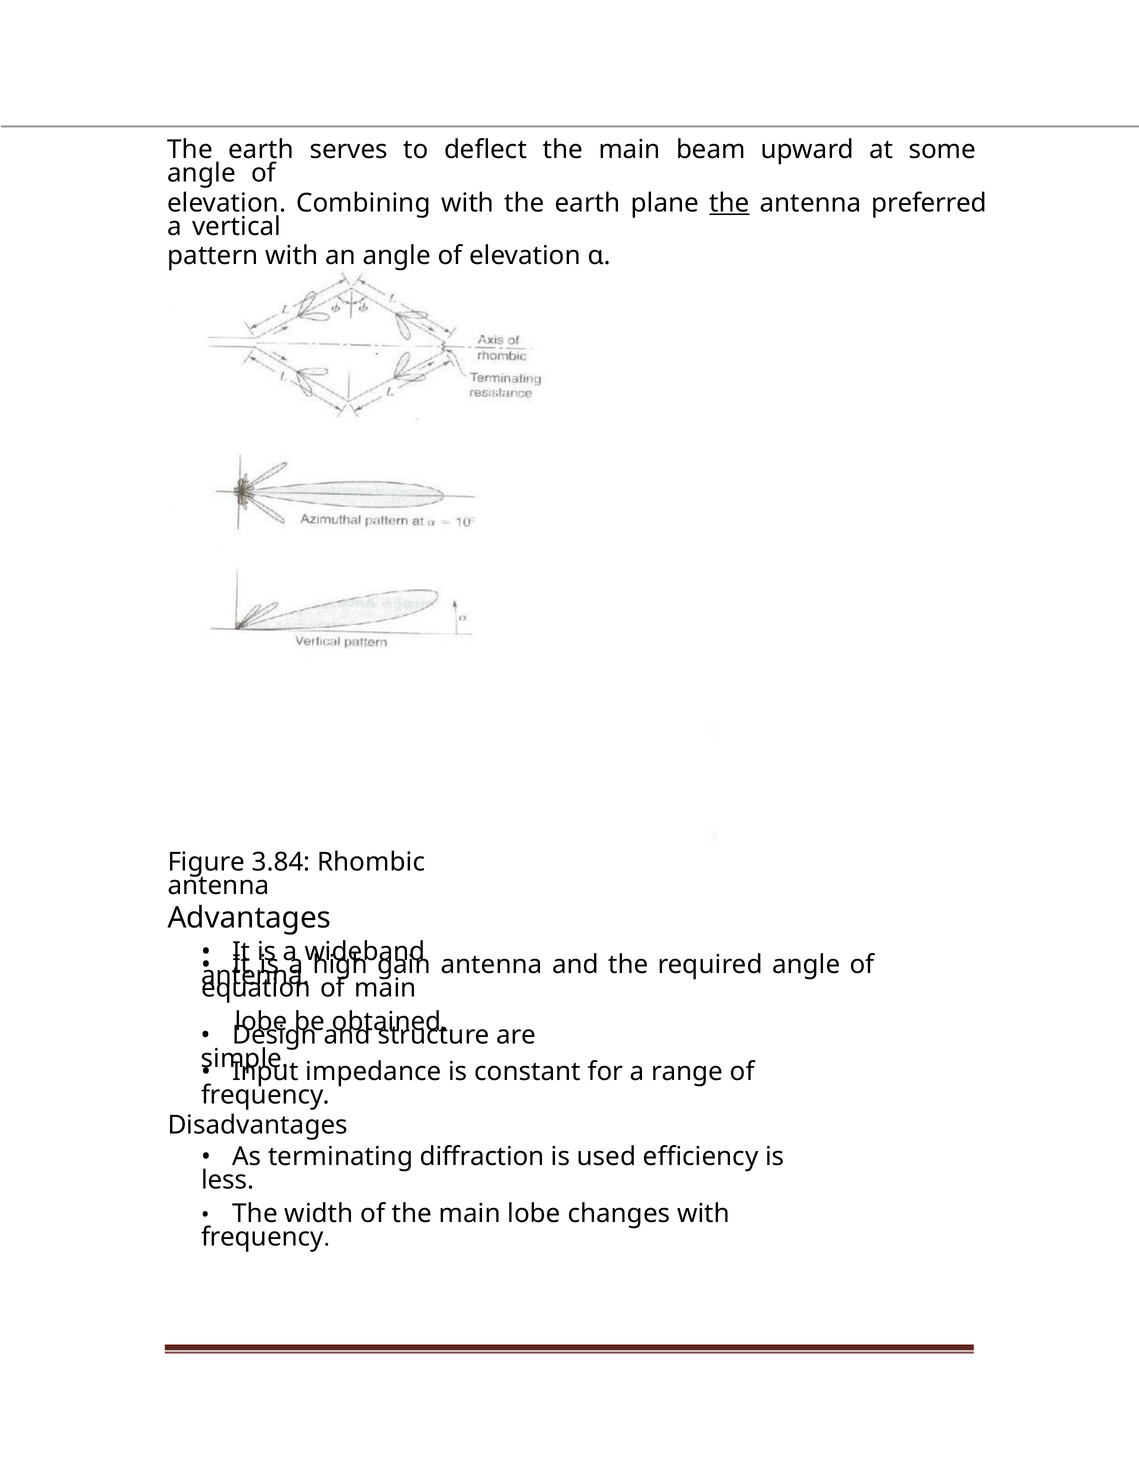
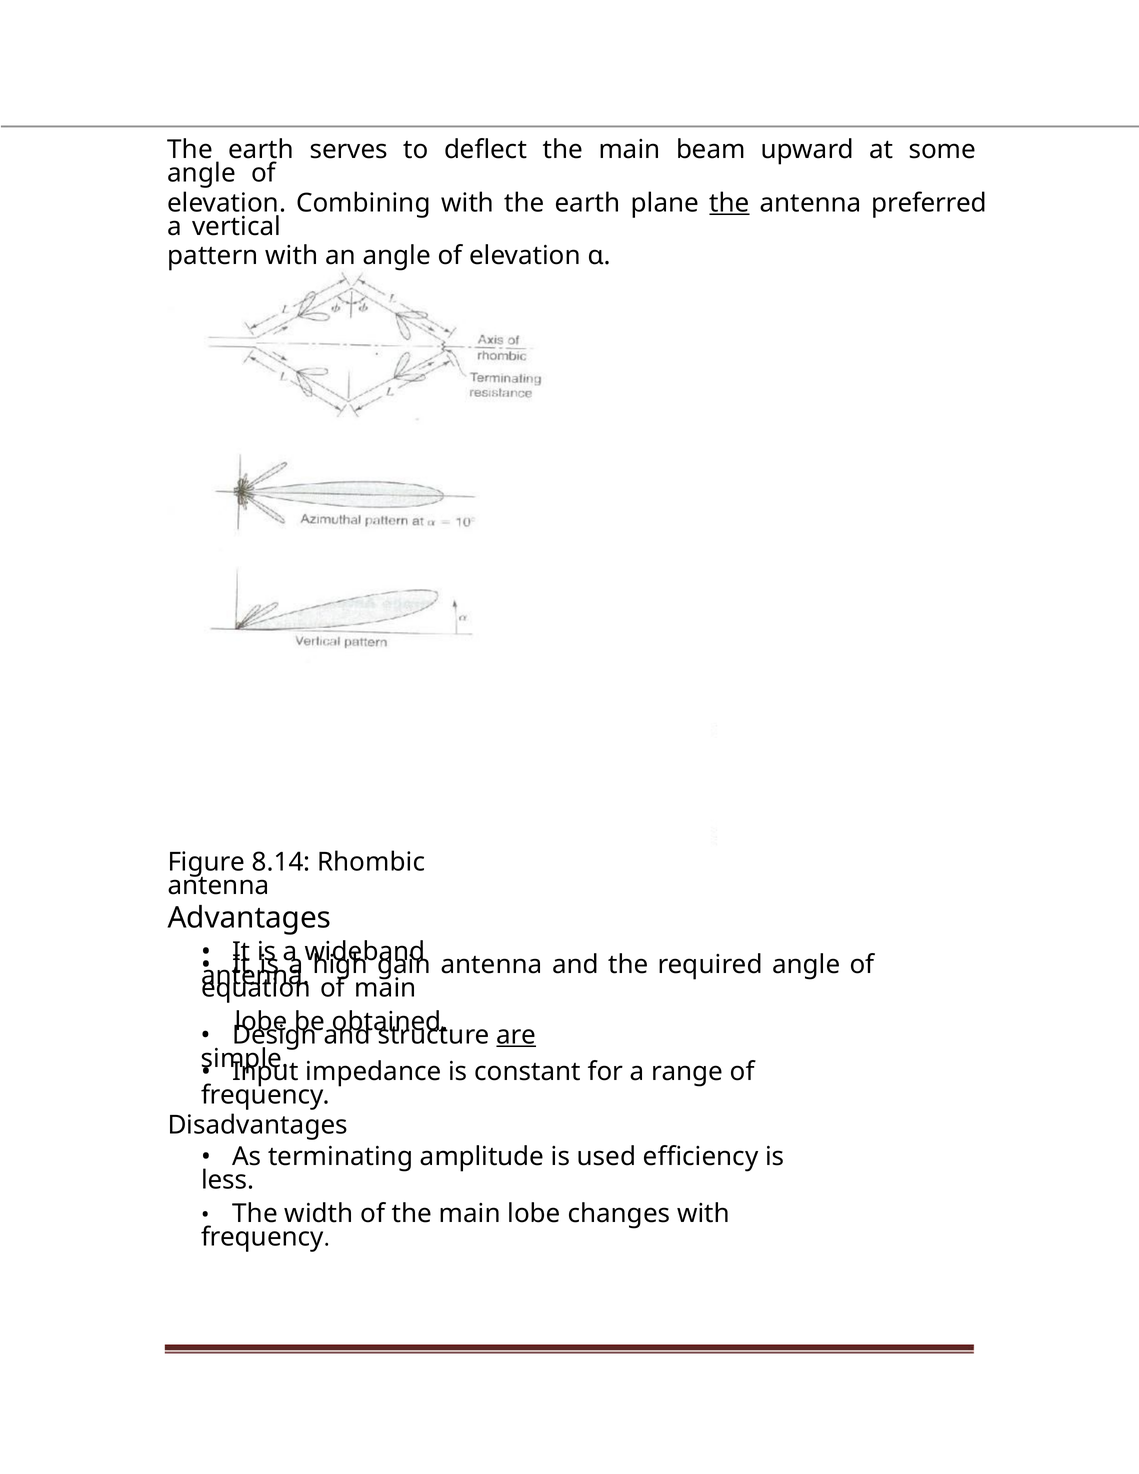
3.84: 3.84 -> 8.14 (281, 862)
are underline: none -> present (516, 1035)
diffraction: diffraction -> amplitude (482, 1156)
